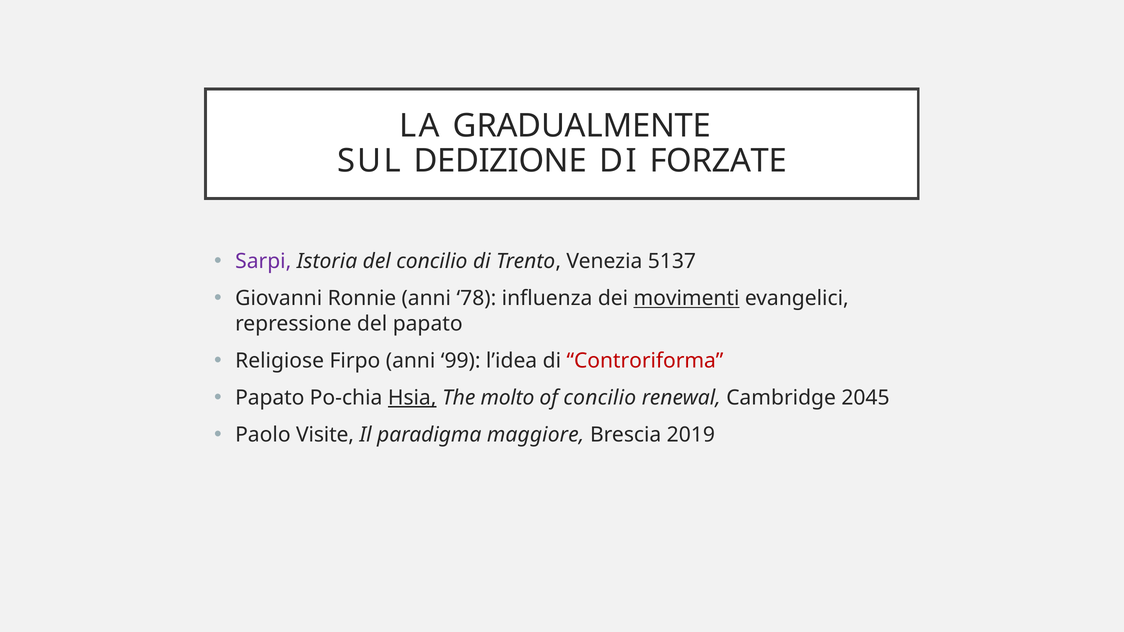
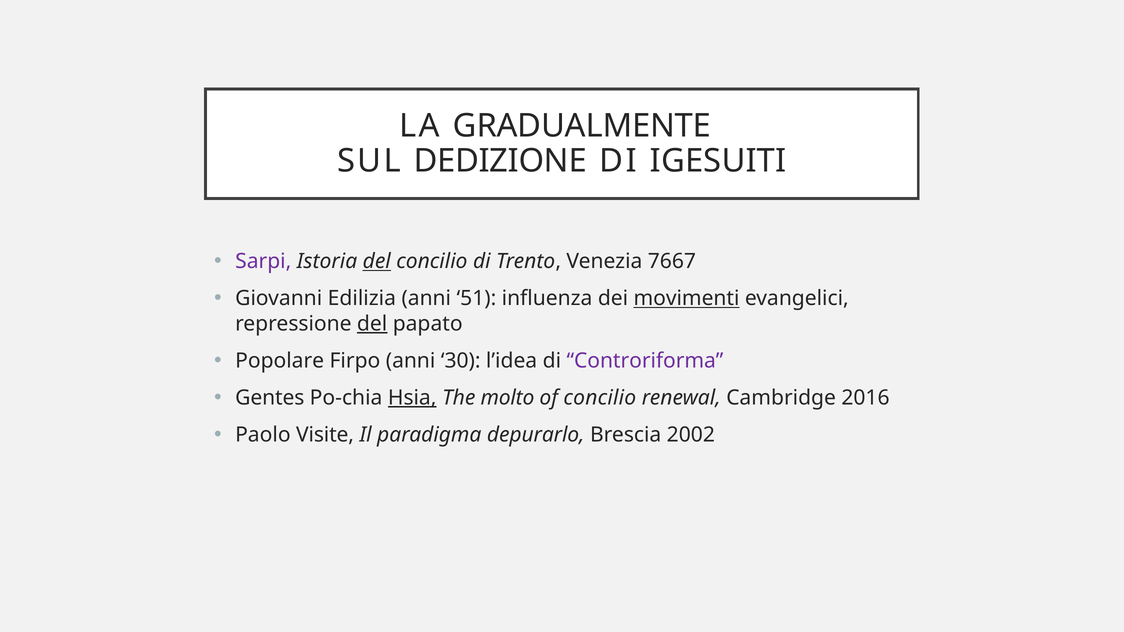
FORZATE: FORZATE -> IGESUITI (718, 161)
del underline: none -> present (377, 262)
5137: 5137 -> 7667 (672, 262)
Ronnie: Ronnie -> Edilizia (362, 299)
78: 78 -> 51 (476, 299)
del underline: none -> present (372, 324)
Religiose: Religiose -> Popolare (280, 361)
99: 99 -> 30 (461, 361)
Controriforma colour: red -> purple (645, 361)
Papato: Papato -> Gentes (270, 398)
2045: 2045 -> 2016 (866, 398)
maggiore: maggiore -> depurarlo (536, 435)
2019: 2019 -> 2002 (691, 435)
